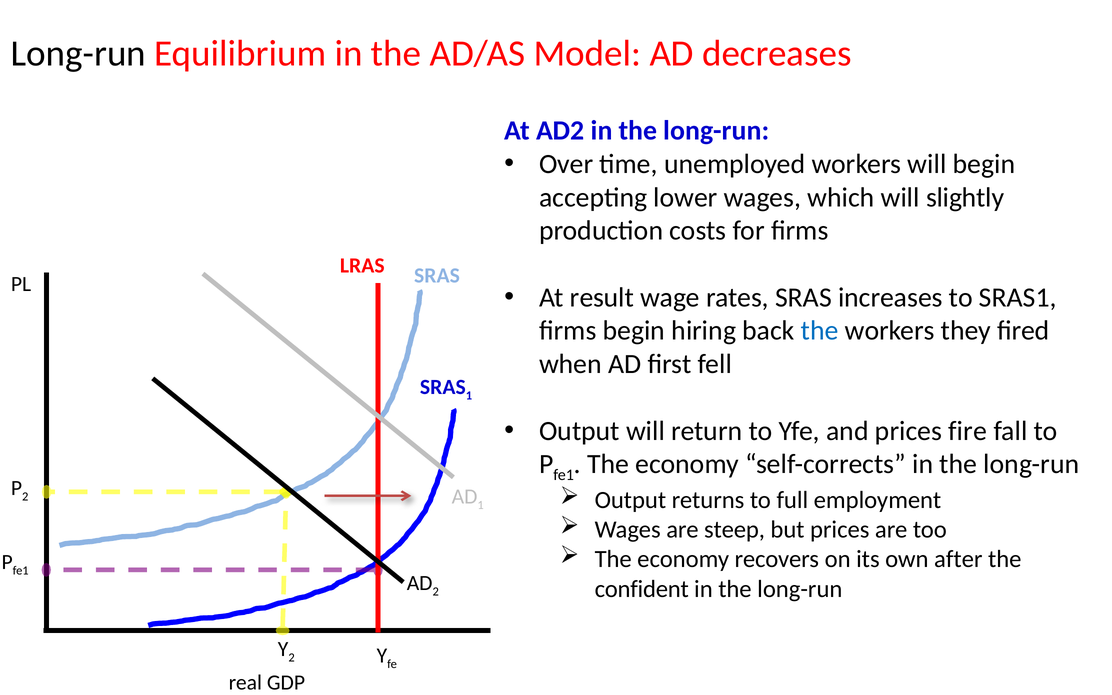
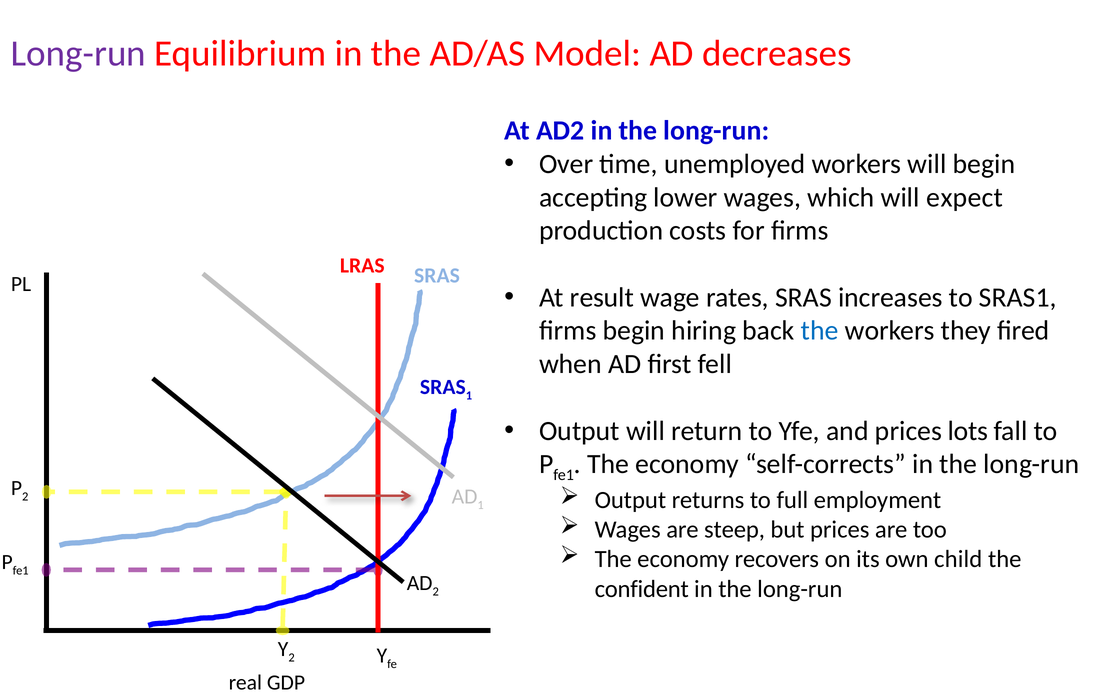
Long-run colour: black -> purple (78, 53)
slightly: slightly -> expect (965, 197)
fire: fire -> lots (968, 431)
after: after -> child (958, 559)
